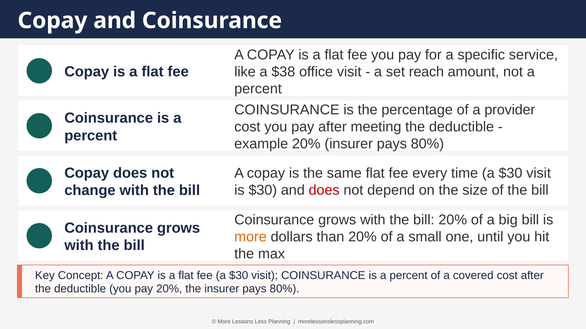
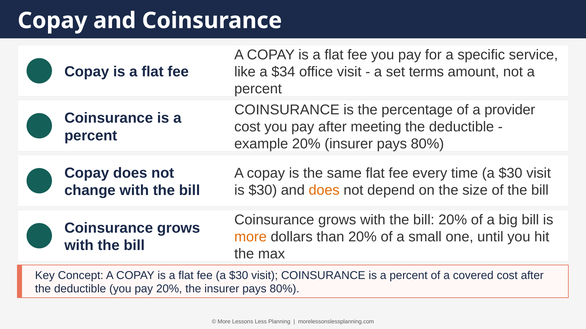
$38: $38 -> $34 (283, 72)
reach: reach -> terms (426, 72)
does colour: red -> orange (324, 191)
